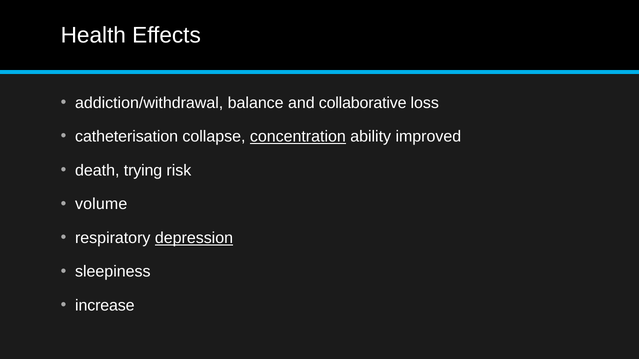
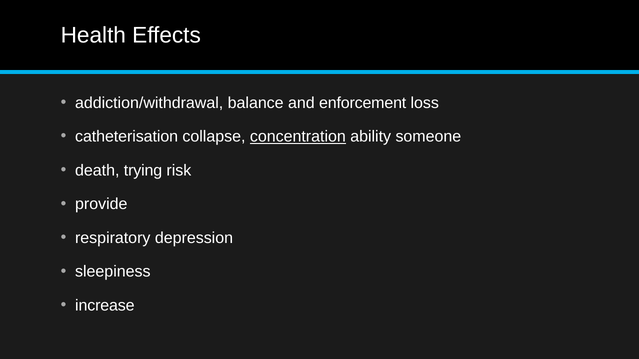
collaborative: collaborative -> enforcement (363, 103)
improved: improved -> someone (428, 137)
volume: volume -> provide (101, 204)
depression underline: present -> none (194, 238)
